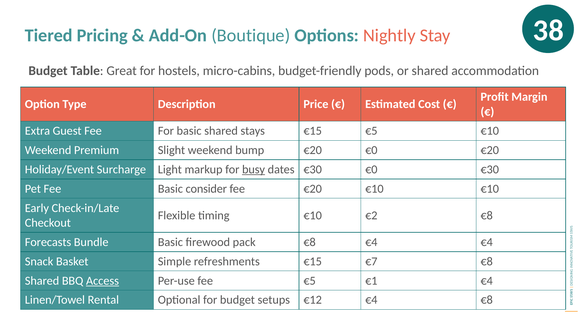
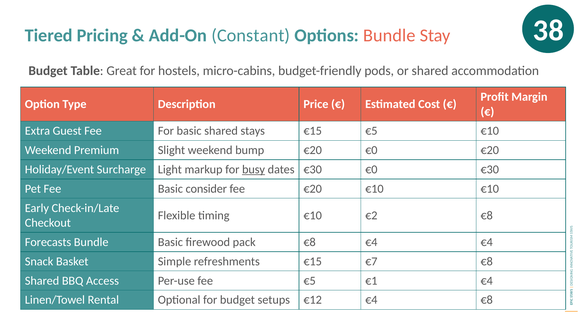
Boutique: Boutique -> Constant (251, 36)
Options Nightly: Nightly -> Bundle (389, 36)
Access underline: present -> none (102, 281)
